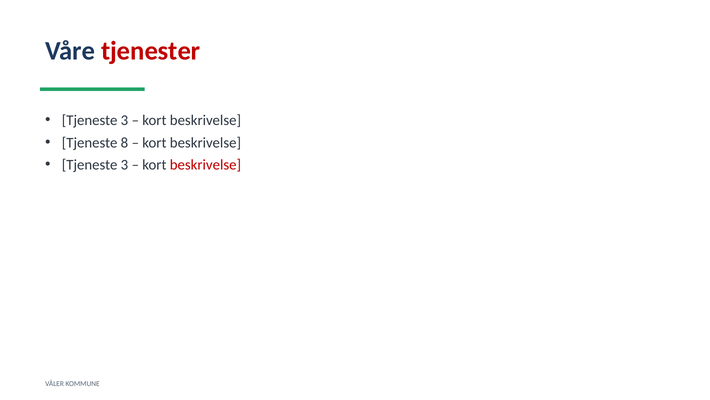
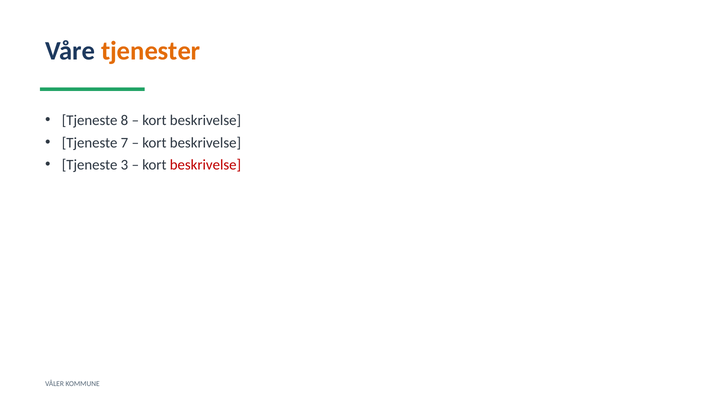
tjenester colour: red -> orange (151, 51)
3: 3 -> 8 (124, 120)
8: 8 -> 7 (124, 142)
